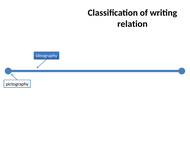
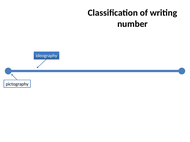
relation: relation -> number (132, 24)
